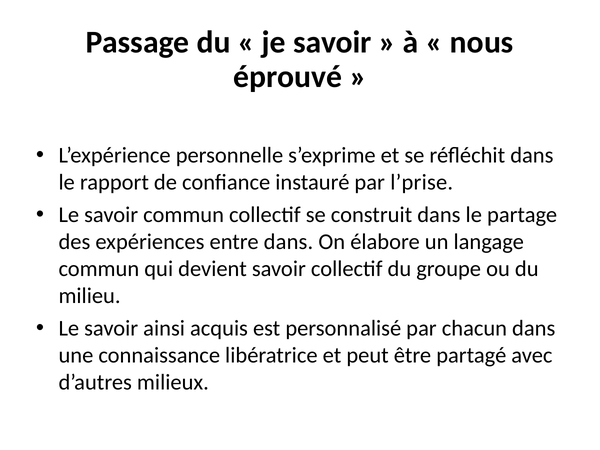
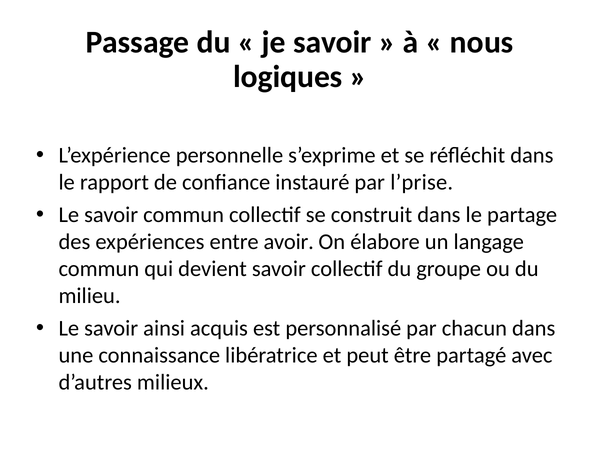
éprouvé: éprouvé -> logiques (288, 77)
entre dans: dans -> avoir (289, 242)
